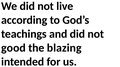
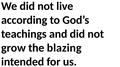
good: good -> grow (13, 48)
